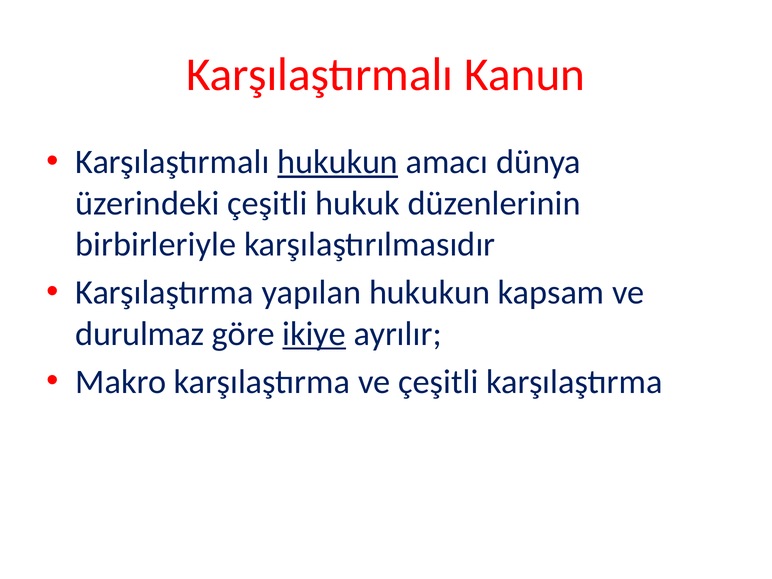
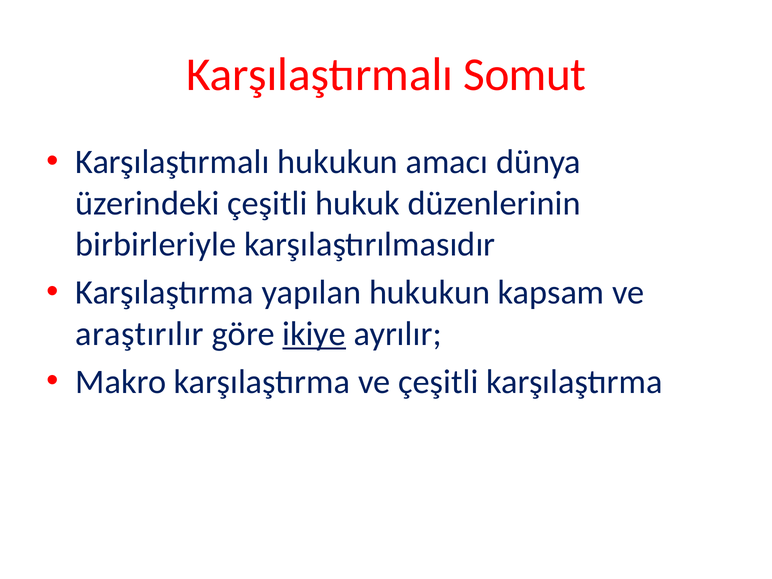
Kanun: Kanun -> Somut (525, 75)
hukukun underline: present -> none (338, 162)
durulmaz: durulmaz -> araştırılır (140, 334)
